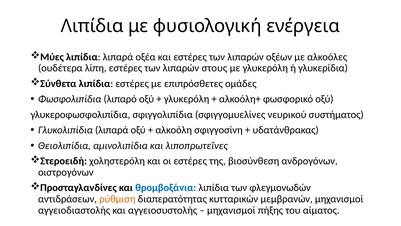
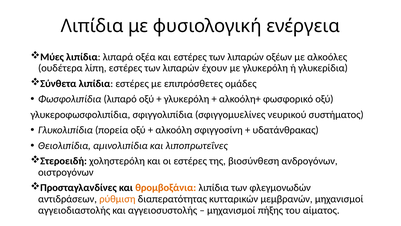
στους: στους -> έχουν (214, 68)
Γλυκολιπίδια λιπαρά: λιπαρά -> πορεία (112, 130)
θρομβοξάνια colour: blue -> orange (166, 187)
